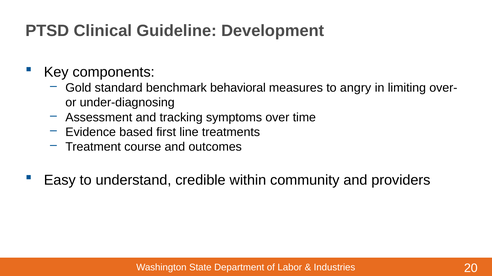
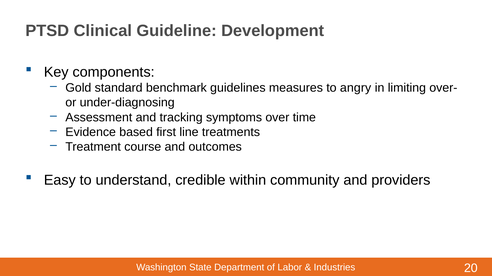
behavioral: behavioral -> guidelines (238, 88)
